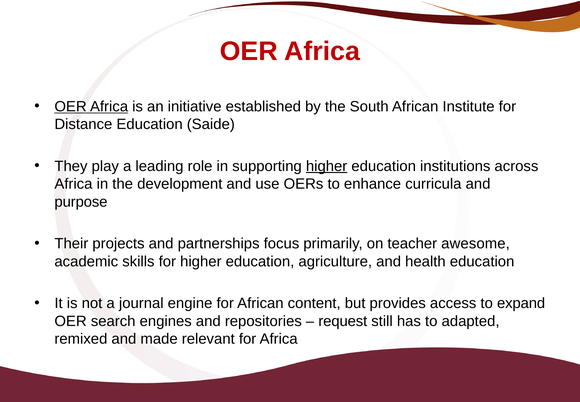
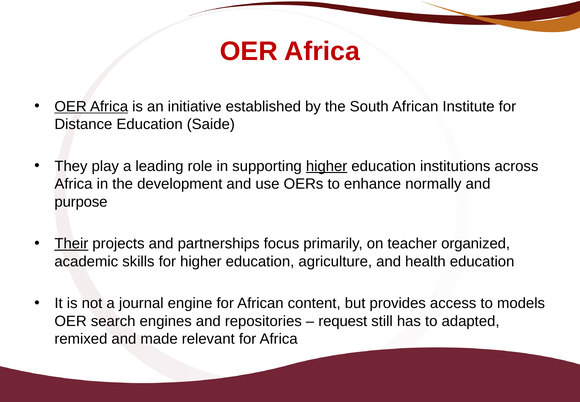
curricula: curricula -> normally (433, 184)
Their underline: none -> present (71, 243)
awesome: awesome -> organized (476, 243)
expand: expand -> models (521, 303)
